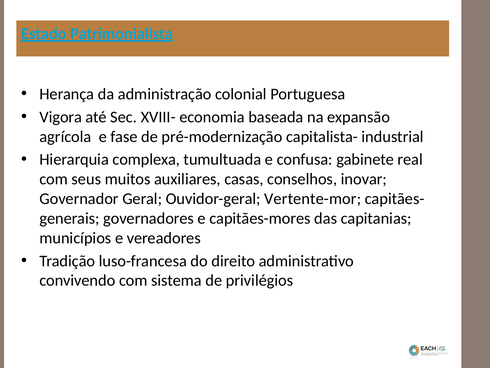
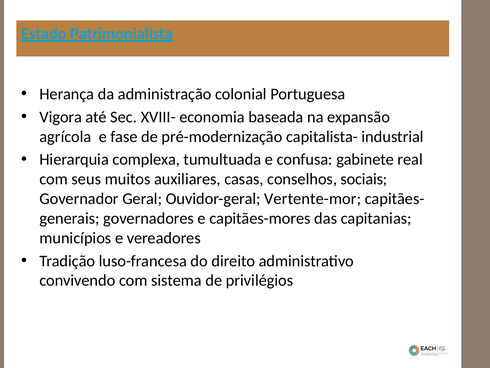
inovar: inovar -> sociais (364, 179)
